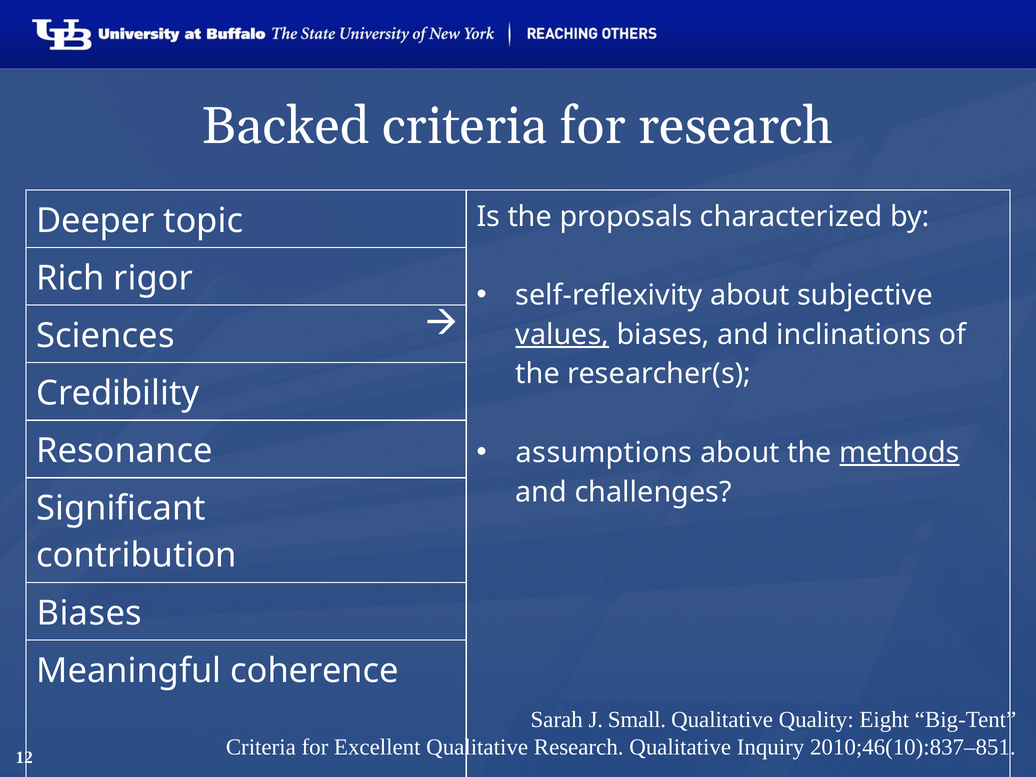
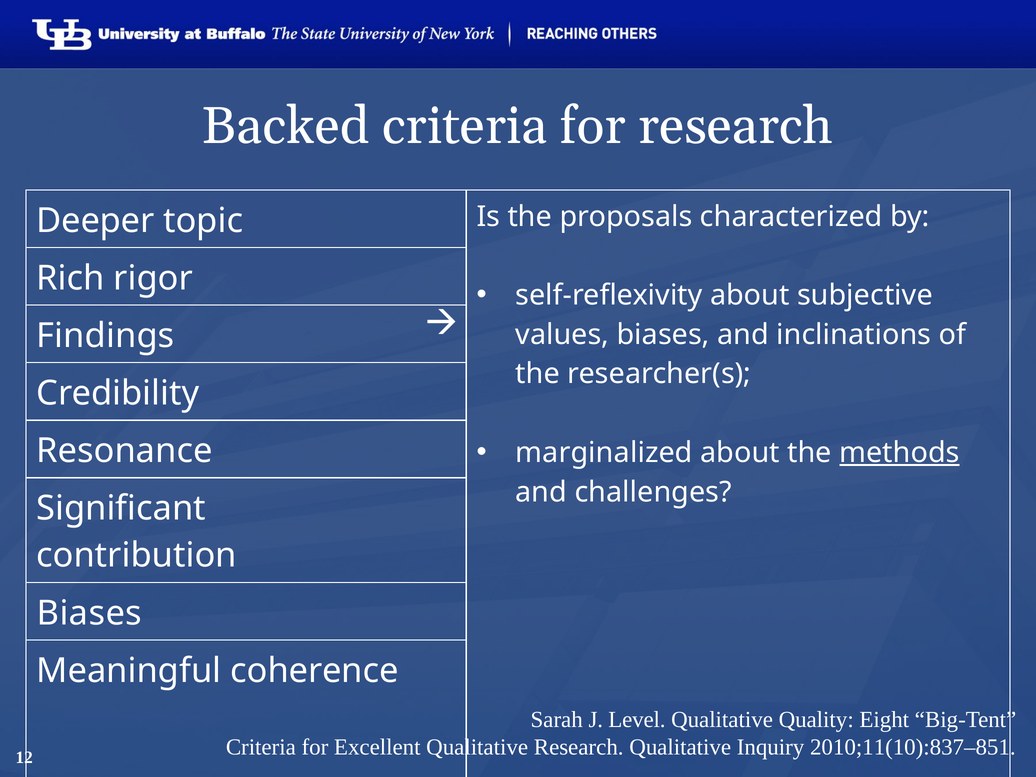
Sciences: Sciences -> Findings (105, 336)
values underline: present -> none (562, 335)
assumptions: assumptions -> marginalized (604, 453)
Small: Small -> Level (637, 720)
2010;46(10):837–851: 2010;46(10):837–851 -> 2010;11(10):837–851 (913, 747)
